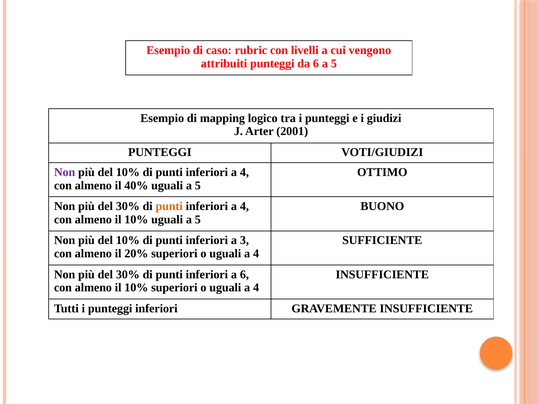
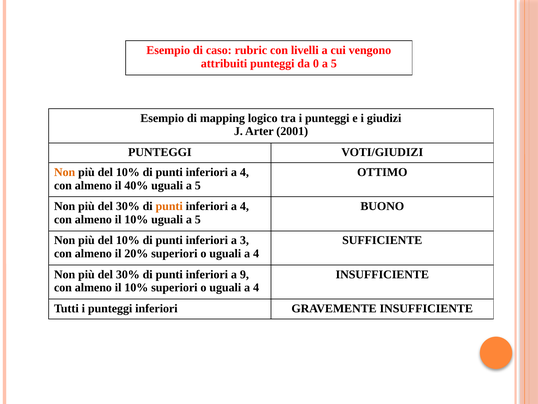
da 6: 6 -> 0 (316, 63)
Non colour: purple -> orange (65, 172)
a 6: 6 -> 9 (244, 274)
